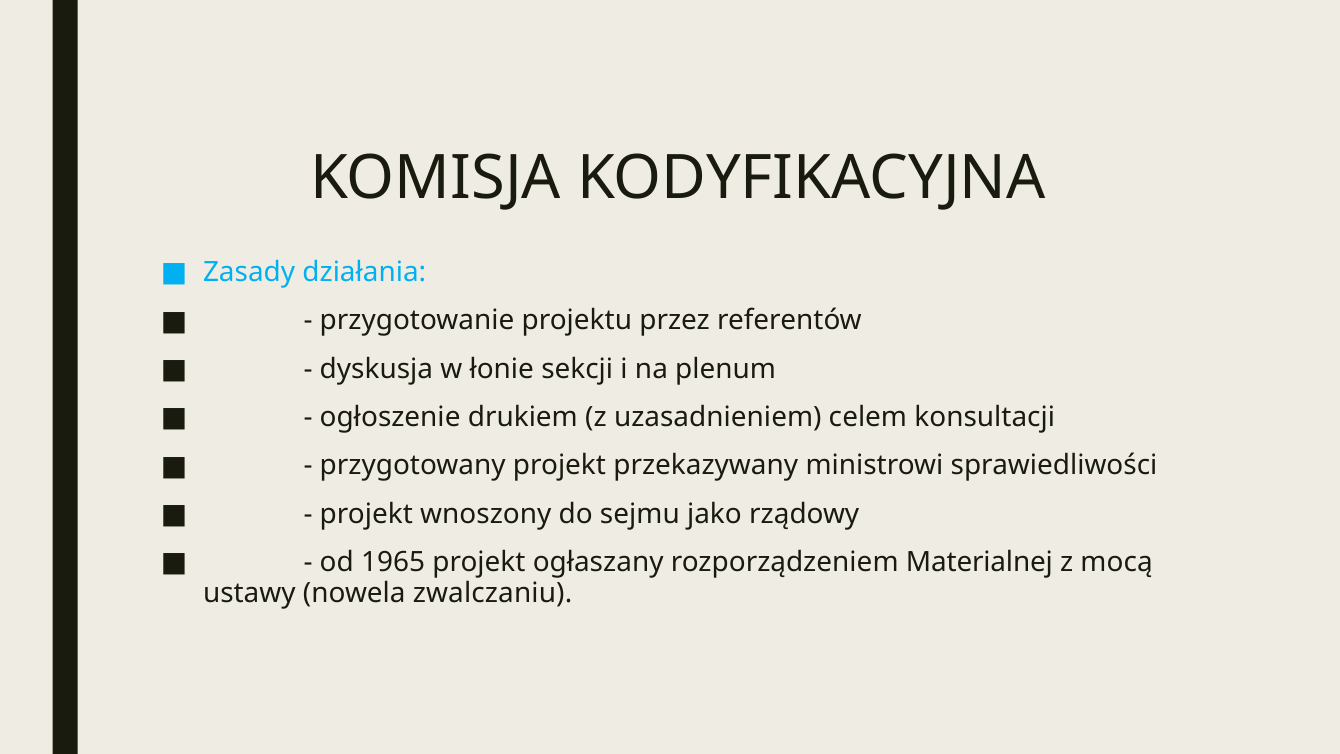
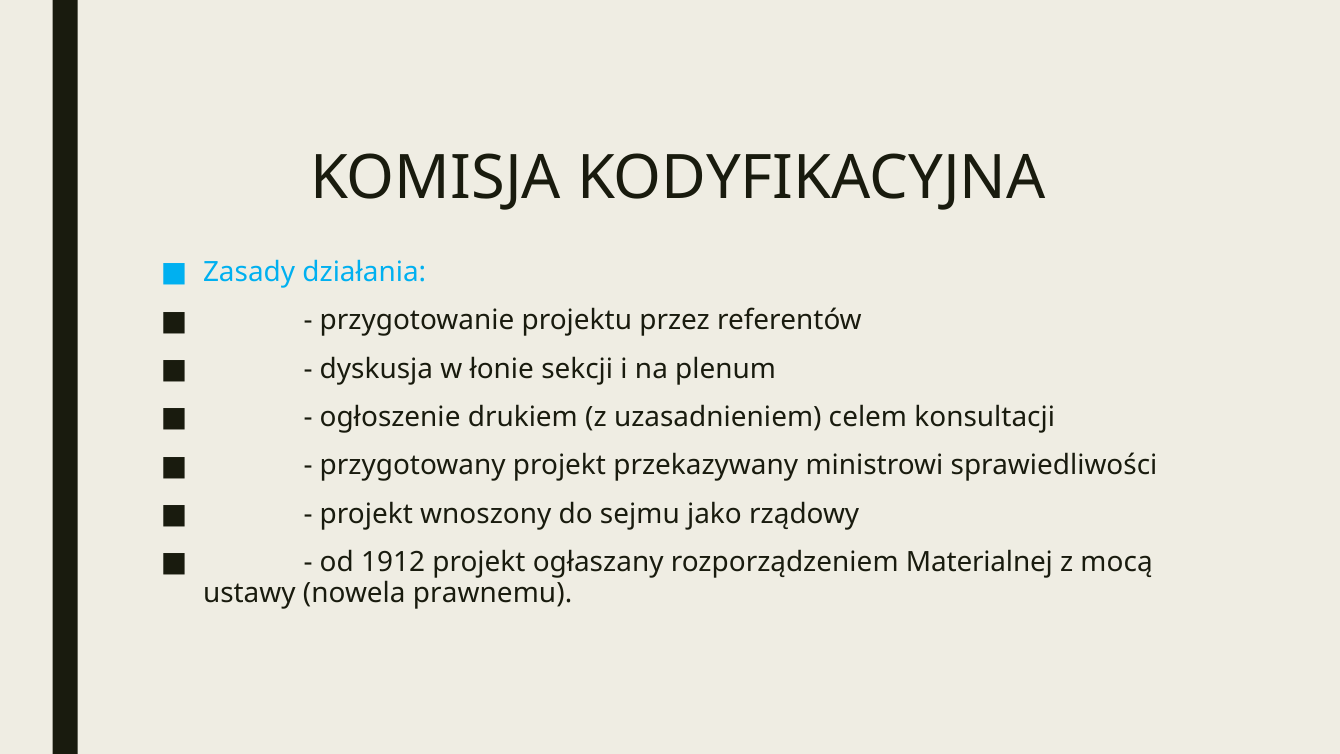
1965: 1965 -> 1912 (393, 562)
zwalczaniu: zwalczaniu -> prawnemu (493, 593)
